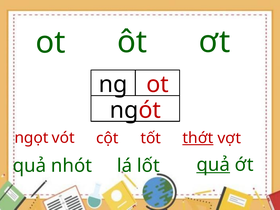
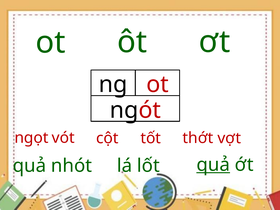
thớt underline: present -> none (198, 138)
